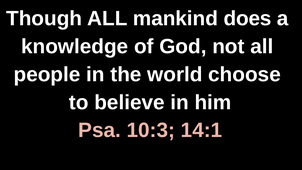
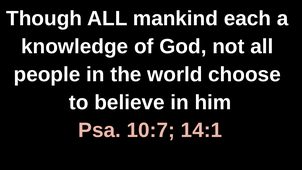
does: does -> each (247, 19)
10:3: 10:3 -> 10:7 (151, 130)
